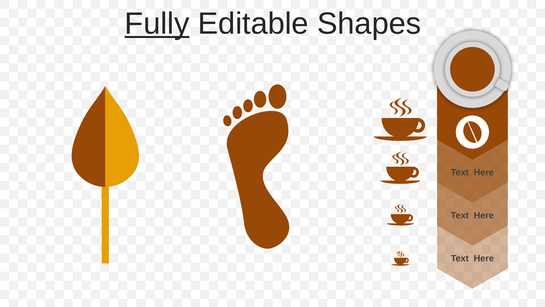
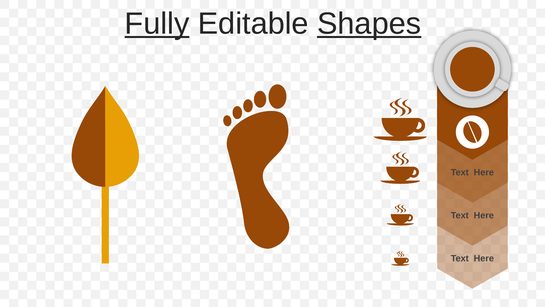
Shapes underline: none -> present (369, 24)
